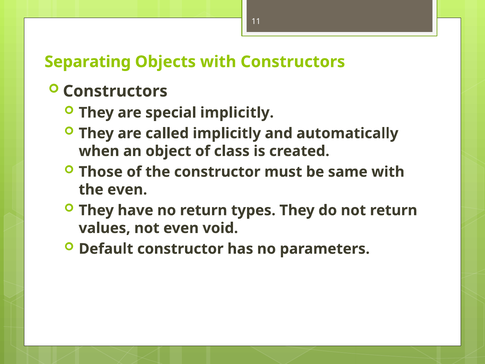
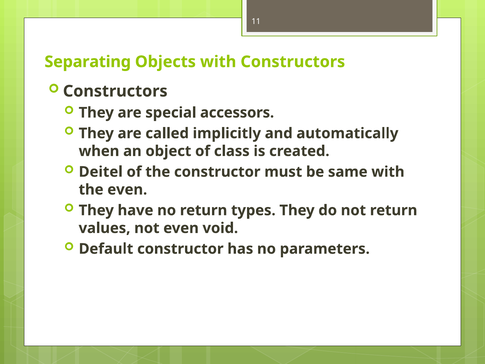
special implicitly: implicitly -> accessors (237, 113)
Those: Those -> Deitel (101, 172)
